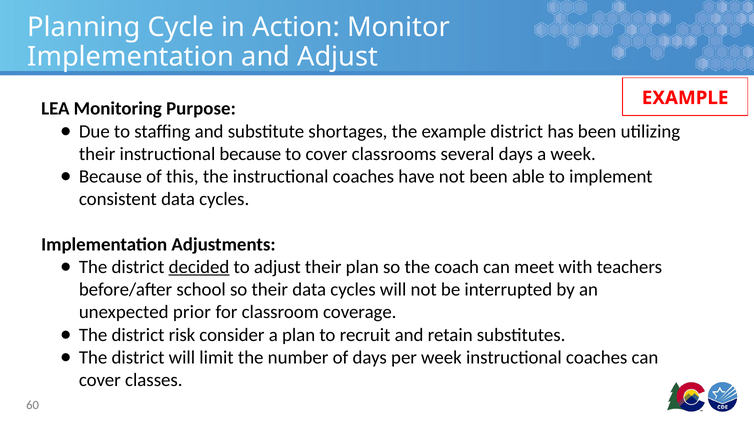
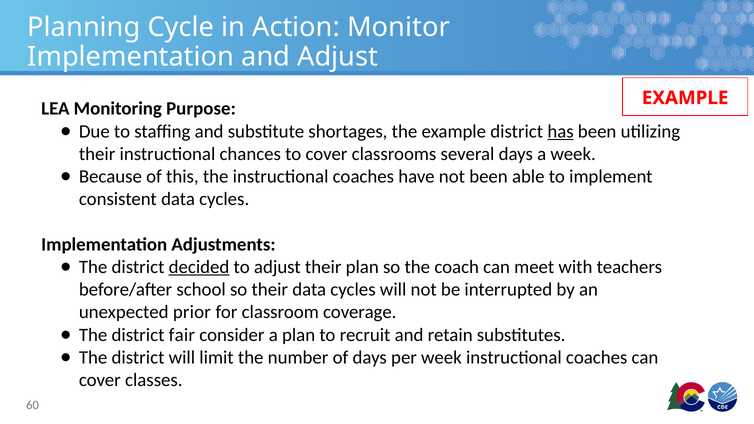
has underline: none -> present (561, 131)
instructional because: because -> chances (250, 154)
risk: risk -> fair (182, 335)
